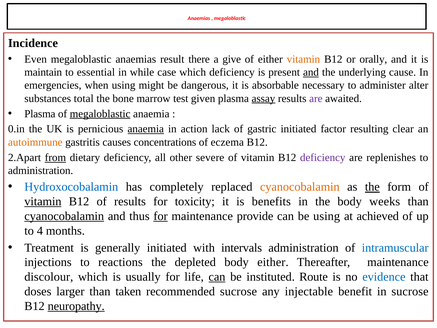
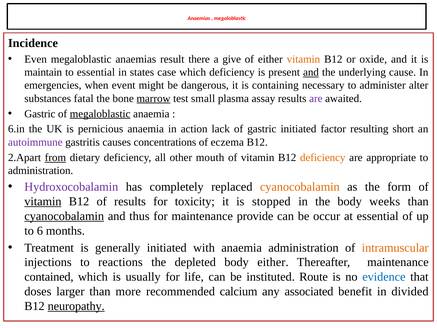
orally: orally -> oxide (373, 59)
while: while -> states (142, 72)
when using: using -> event (124, 85)
absorbable: absorbable -> containing (275, 85)
total: total -> fatal (84, 98)
marrow underline: none -> present (153, 98)
given: given -> small (203, 98)
assay underline: present -> none (263, 98)
Plasma: Plasma -> Gastric (40, 114)
0.in: 0.in -> 6.in (16, 129)
anaemia underline: present -> none (146, 129)
clear: clear -> short (403, 129)
autoimmune colour: orange -> purple (35, 142)
severe: severe -> mouth (210, 157)
deficiency colour: purple -> orange (323, 157)
replenishes: replenishes -> appropriate (391, 157)
Hydroxocobalamin colour: blue -> purple (71, 187)
the underline: present -> none (372, 187)
benefits: benefits -> stopped (271, 201)
for underline: present -> none (161, 216)
be using: using -> occur (327, 216)
at achieved: achieved -> essential (378, 216)
4: 4 -> 6 (40, 231)
with intervals: intervals -> anaemia (242, 248)
intramuscular colour: blue -> orange (395, 248)
discolour: discolour -> contained (49, 277)
can underline: present -> none (217, 277)
taken: taken -> more (128, 291)
recommended sucrose: sucrose -> calcium (239, 291)
injectable: injectable -> associated (309, 291)
in sucrose: sucrose -> divided (410, 291)
